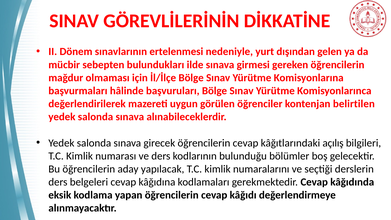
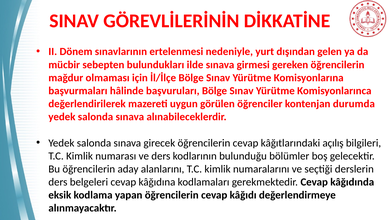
belirtilen: belirtilen -> durumda (354, 104)
yapılacak: yapılacak -> alanlarını (163, 169)
